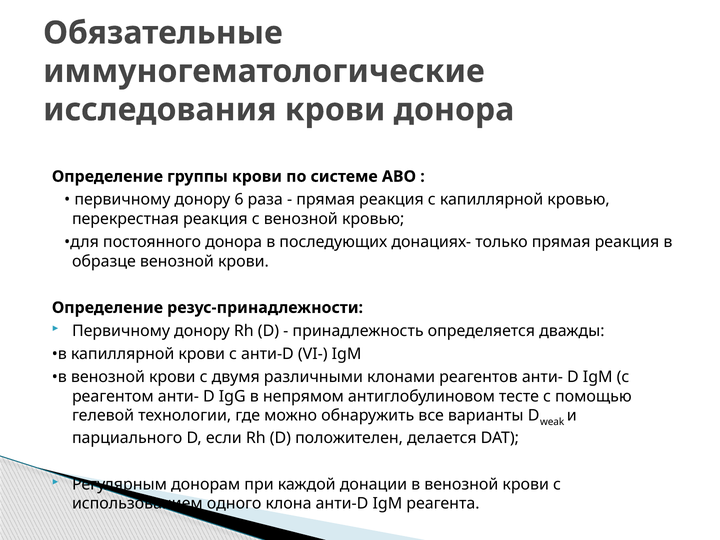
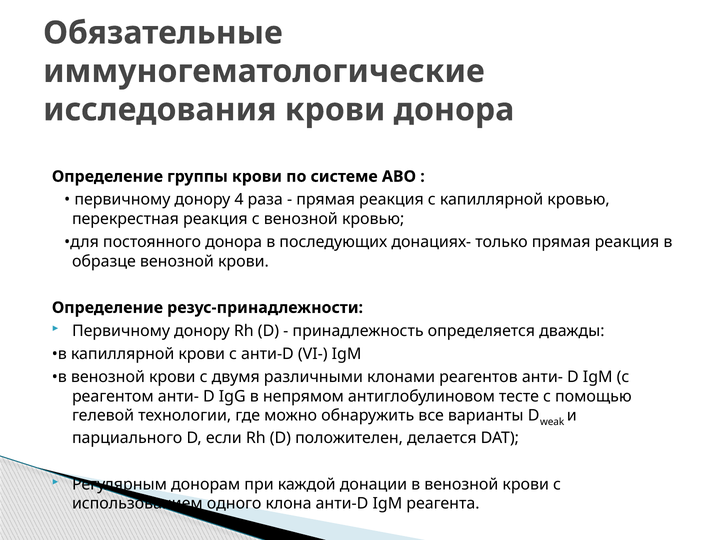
6: 6 -> 4 (239, 200)
